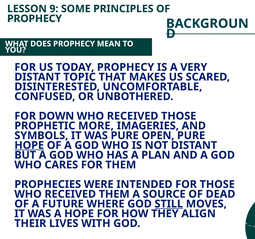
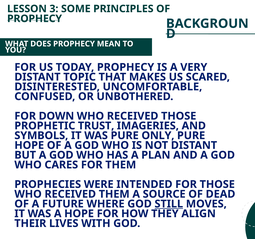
9: 9 -> 3 (54, 9)
MORE: MORE -> TRUST (96, 126)
OPEN: OPEN -> ONLY (158, 136)
HOPE underline: present -> none (29, 145)
